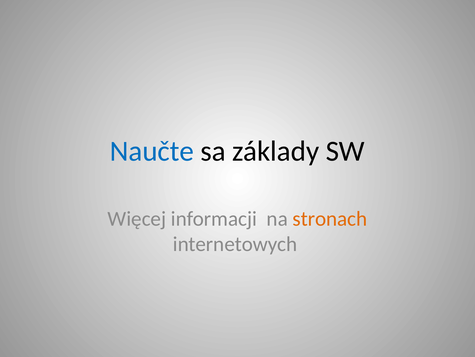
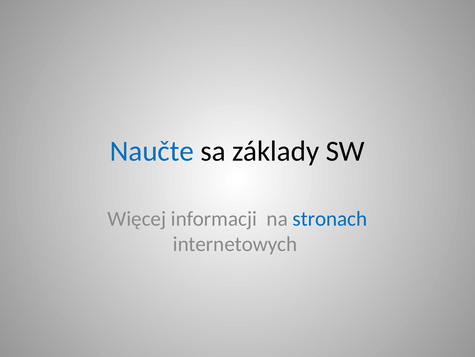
stronach colour: orange -> blue (330, 218)
